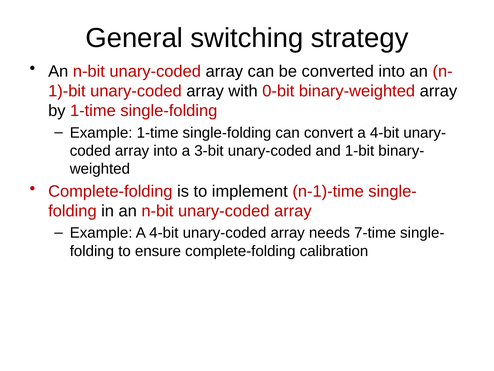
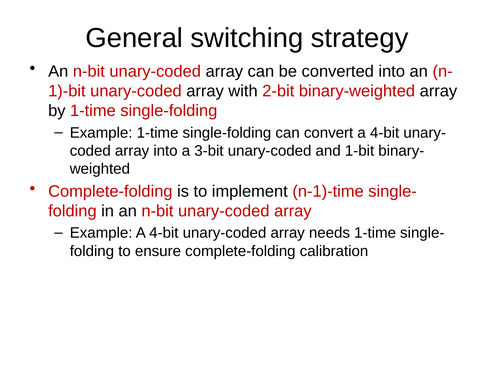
0-bit: 0-bit -> 2-bit (278, 91)
needs 7-time: 7-time -> 1-time (375, 233)
